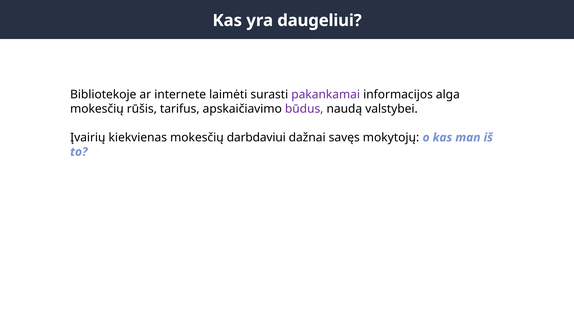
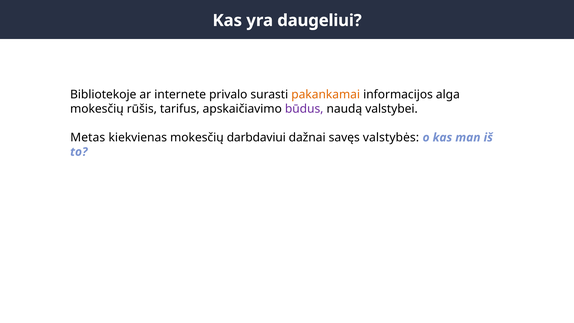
laimėti: laimėti -> privalo (228, 94)
pakankamai colour: purple -> orange (326, 94)
Įvairių: Įvairių -> Metas (88, 137)
mokytojų: mokytojų -> valstybės (391, 137)
